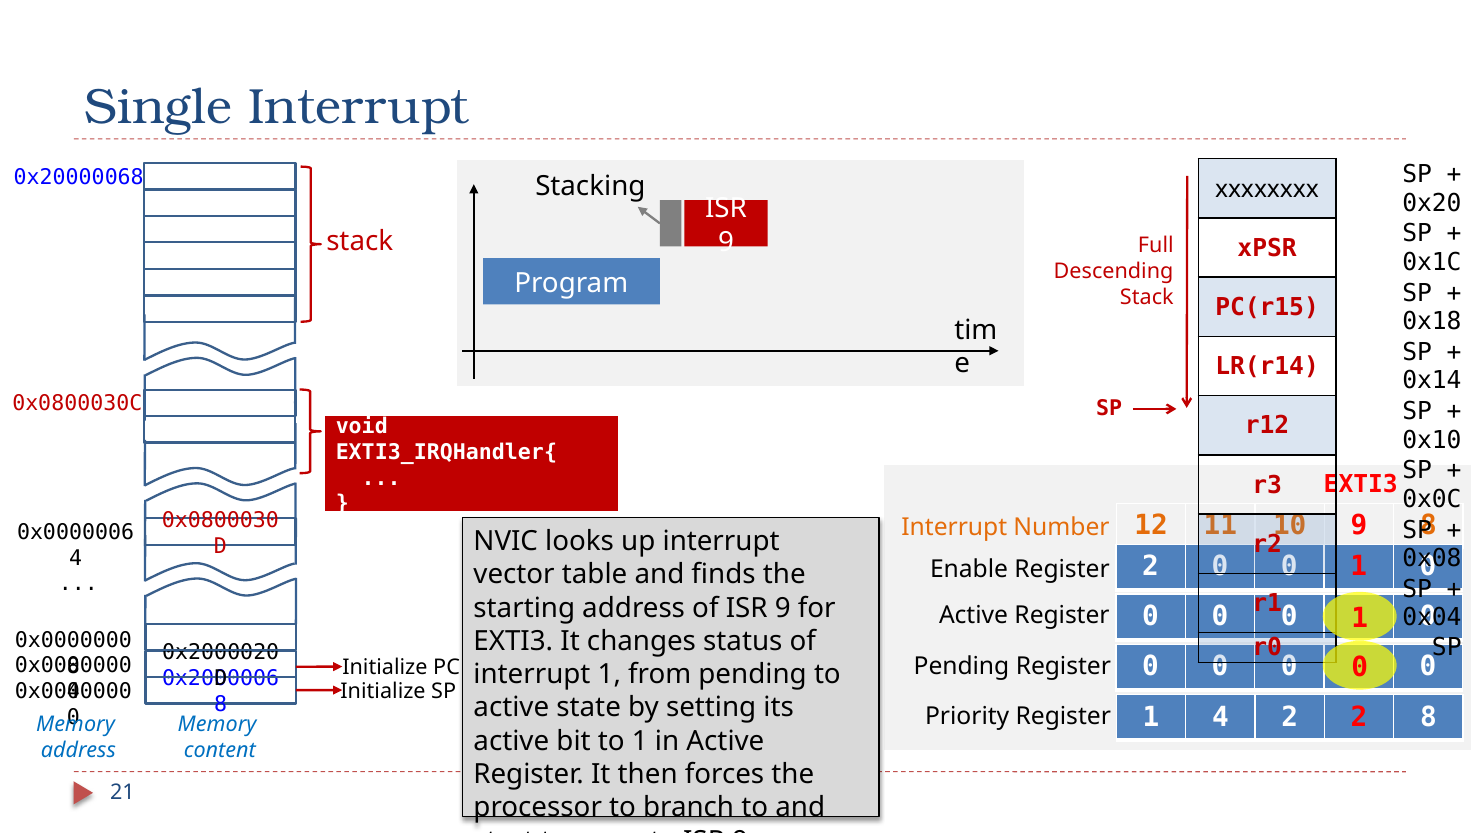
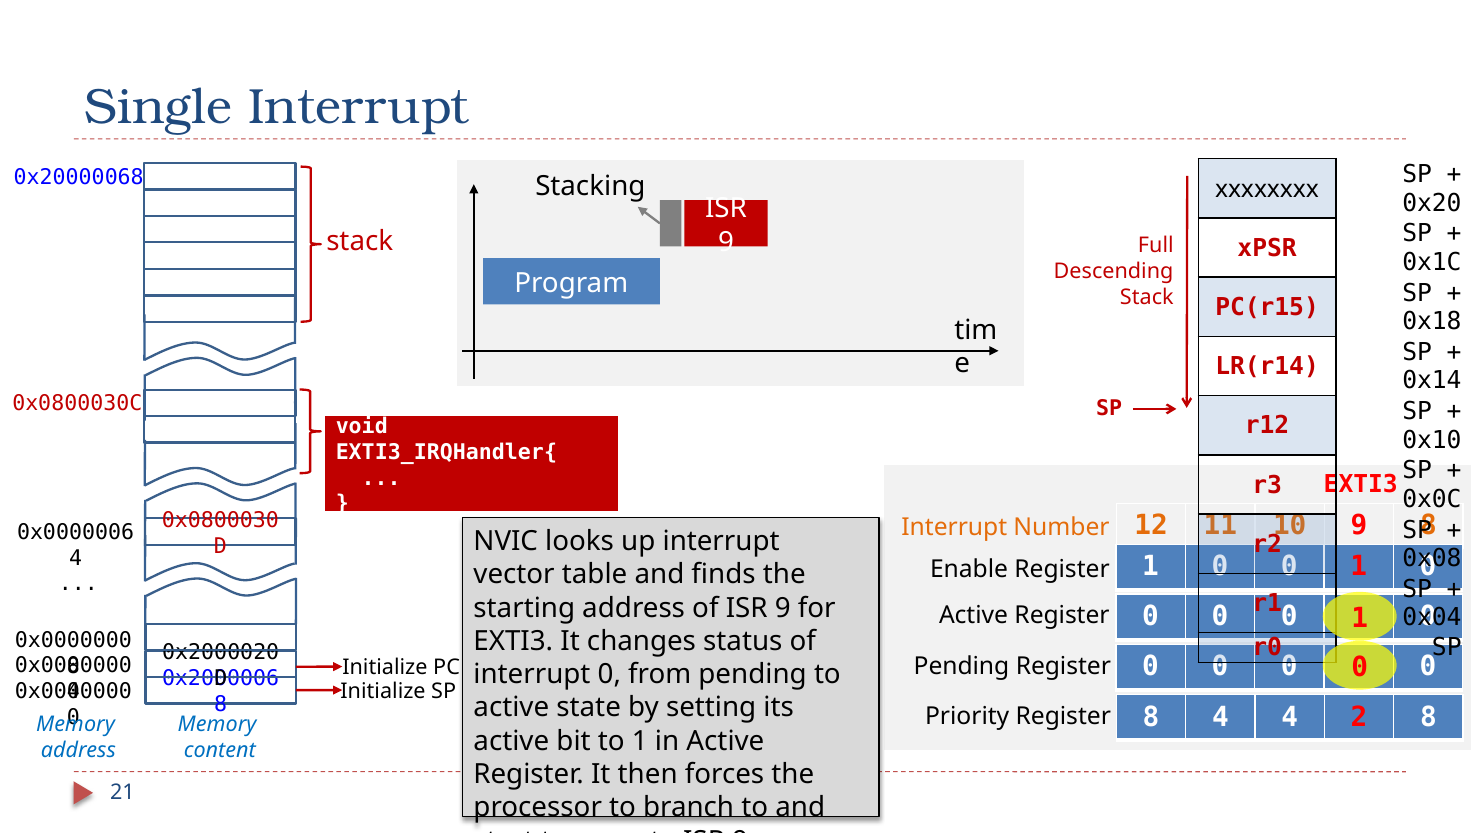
Register 2: 2 -> 1 (1151, 566)
interrupt 1: 1 -> 0 (609, 674)
Register 1: 1 -> 8 (1151, 716)
4 2: 2 -> 4 (1290, 716)
